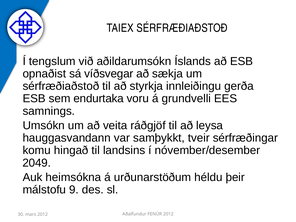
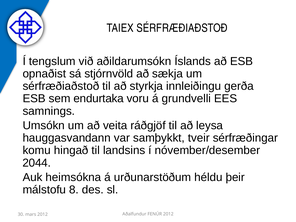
víðsvegar: víðsvegar -> stjórnvöld (109, 74)
2049: 2049 -> 2044 (37, 163)
9: 9 -> 8 (74, 190)
